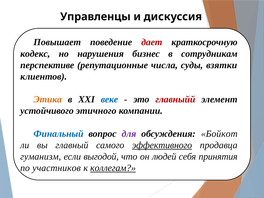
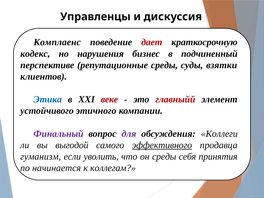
Повышает: Повышает -> Комплаенс (57, 42)
сотрудникам: сотрудникам -> подчиненный (209, 54)
репутационные числа: числа -> среды (164, 65)
Этика colour: orange -> blue (48, 99)
веке colour: blue -> red (109, 99)
Финальный colour: blue -> purple (58, 134)
Бойкот: Бойкот -> Коллеги (219, 134)
главный: главный -> выгодой (72, 145)
выгодой: выгодой -> уволить (101, 157)
он людей: людей -> среды (164, 157)
участников: участников -> начинается (57, 168)
коллегам underline: present -> none (113, 168)
